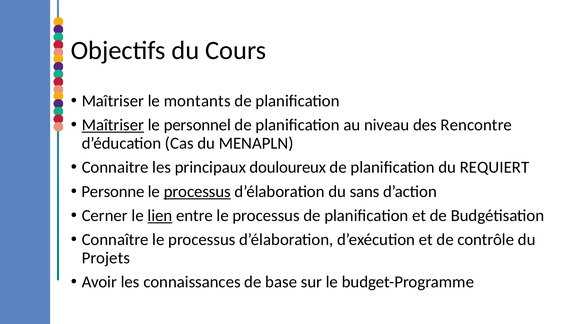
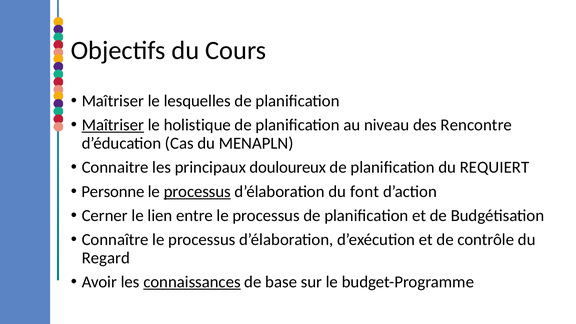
montants: montants -> lesquelles (197, 101)
personnel: personnel -> holistique (197, 125)
sans: sans -> font (364, 191)
lien underline: present -> none (160, 216)
Projets: Projets -> Regard (106, 258)
connaissances underline: none -> present (192, 282)
